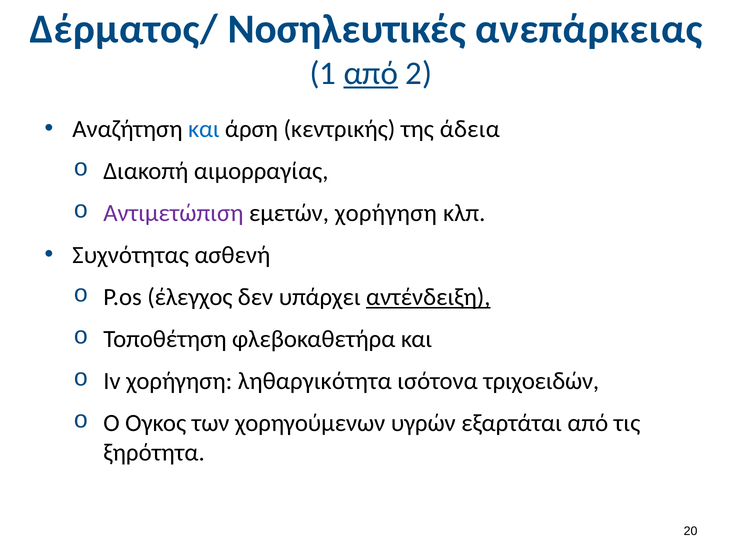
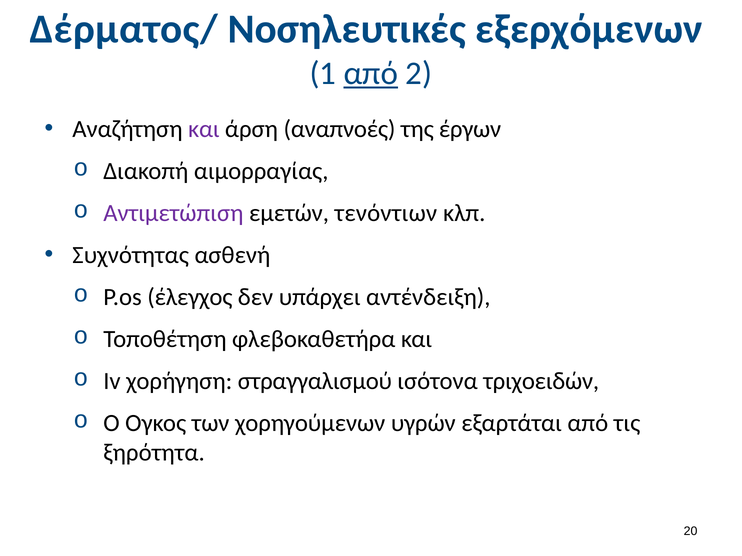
ανεπάρκειας: ανεπάρκειας -> εξερχόμενων (589, 29)
και colour: blue -> purple (204, 129)
κεντρικής: κεντρικής -> αναπνοές (339, 129)
άδεια: άδεια -> έργων (470, 129)
εμετών χορήγηση: χορήγηση -> τενόντιων (386, 213)
αντένδειξη underline: present -> none (428, 297)
ληθαργικότητα: ληθαργικότητα -> στραγγαλισμού (315, 381)
